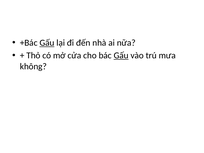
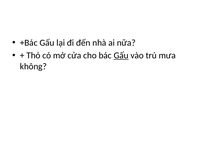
Gấu underline: present -> none (47, 43)
